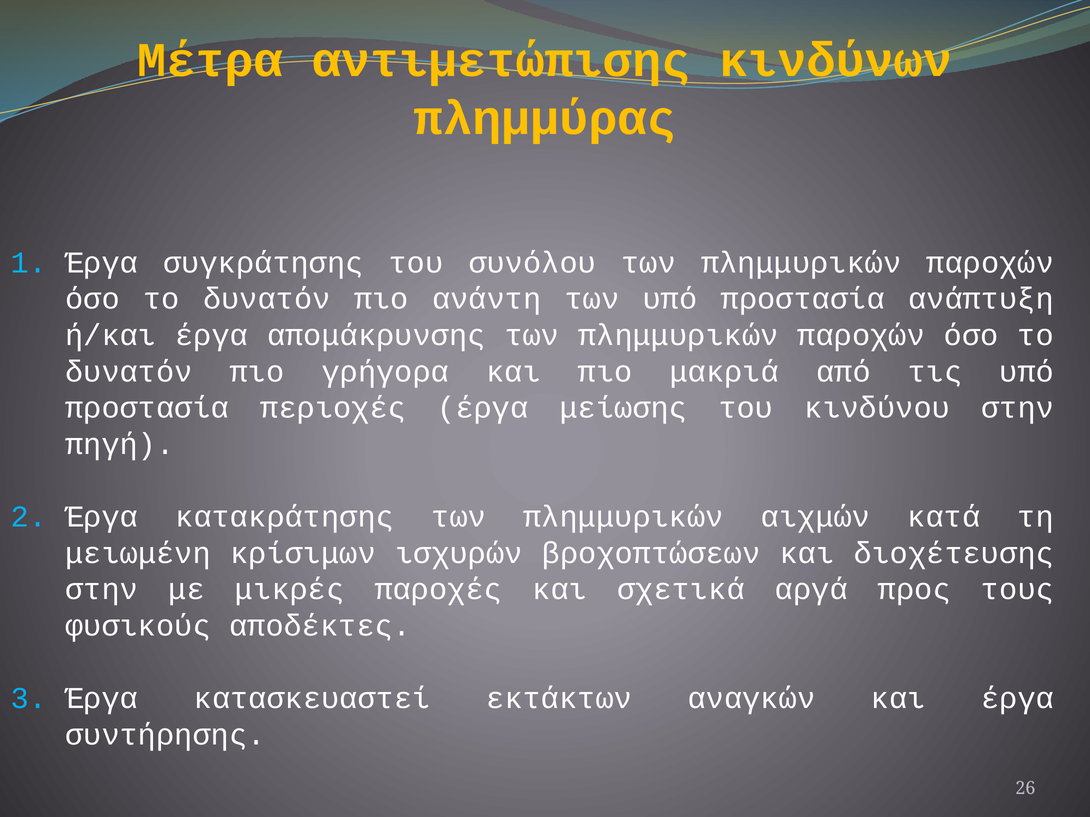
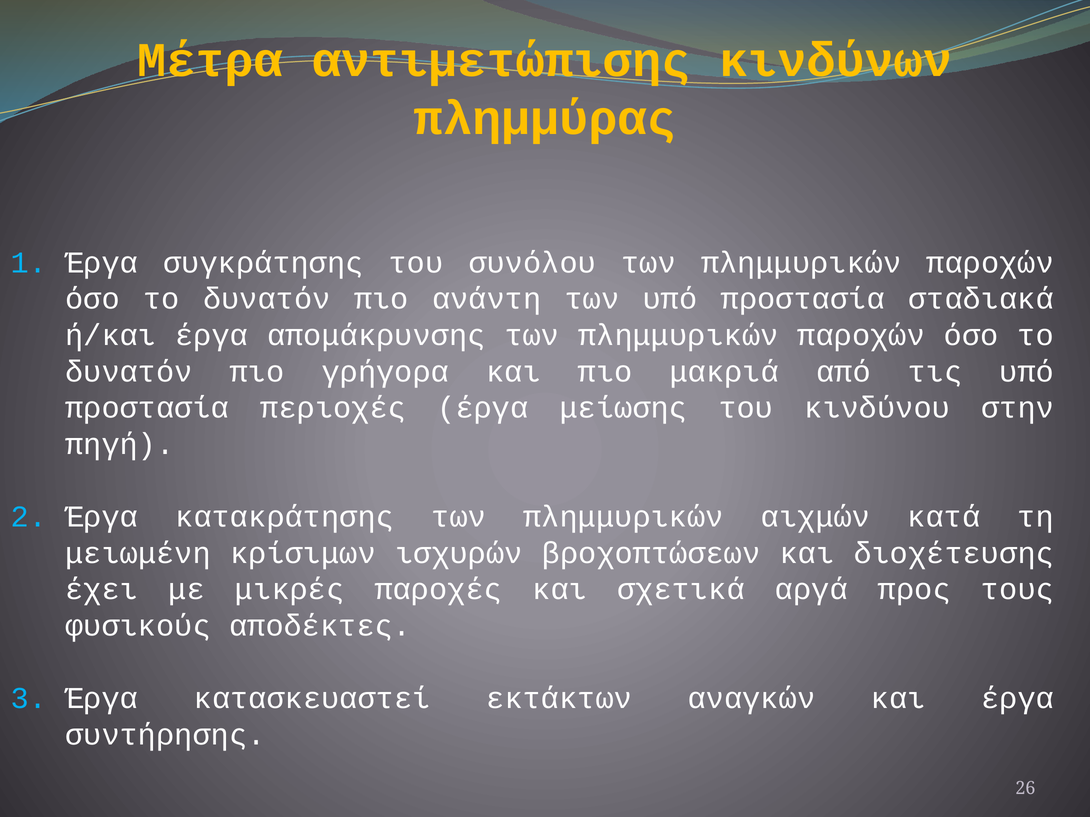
ανάπτυξη: ανάπτυξη -> σταδιακά (981, 299)
στην: στην -> έχει (102, 590)
